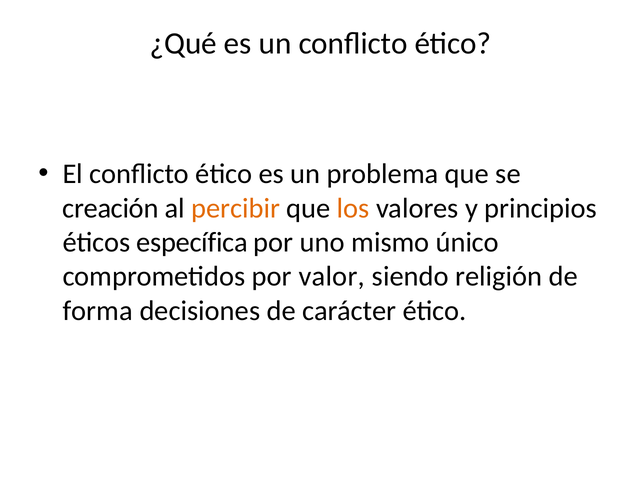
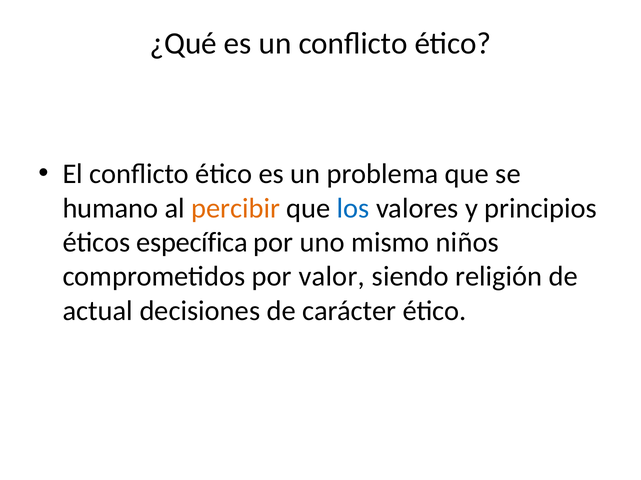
creación: creación -> humano (110, 209)
los colour: orange -> blue (353, 209)
único: único -> niños (467, 243)
forma: forma -> actual (98, 311)
